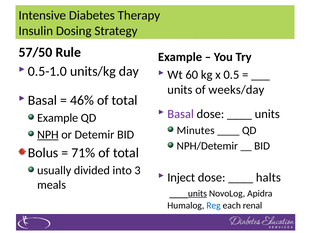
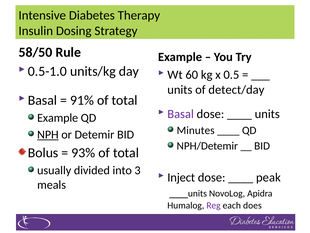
57/50: 57/50 -> 58/50 (35, 52)
weeks/day: weeks/day -> detect/day (236, 89)
46%: 46% -> 91% (82, 100)
71%: 71% -> 93% (83, 153)
halts: halts -> peak (268, 177)
units underline: present -> none (197, 193)
Reg colour: blue -> purple (214, 205)
renal: renal -> does (252, 205)
